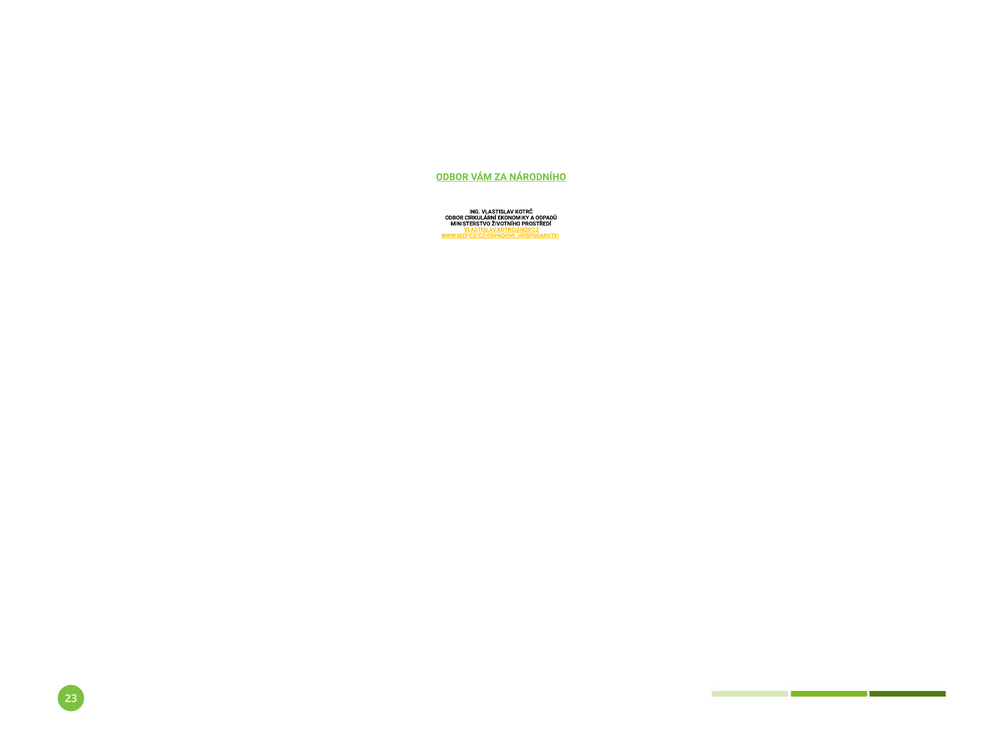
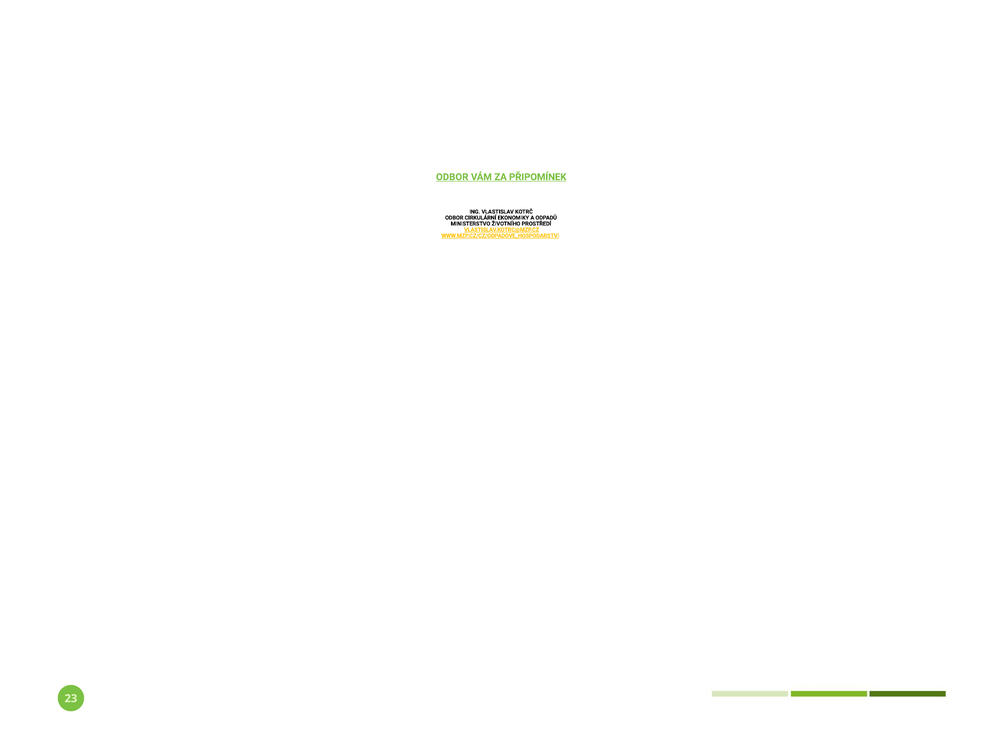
NÁRODNÍHO: NÁRODNÍHO -> PŘIPOMÍNEK (538, 177)
